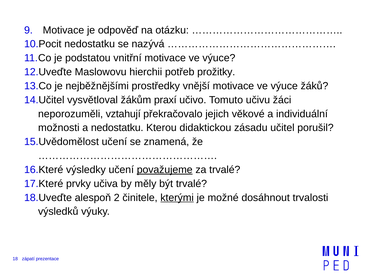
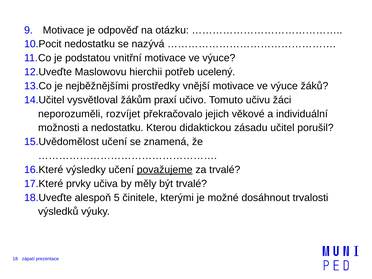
prožitky: prožitky -> ucelený (216, 72)
vztahují: vztahují -> rozvíjet (123, 114)
2: 2 -> 5 (117, 198)
kterými underline: present -> none (177, 198)
